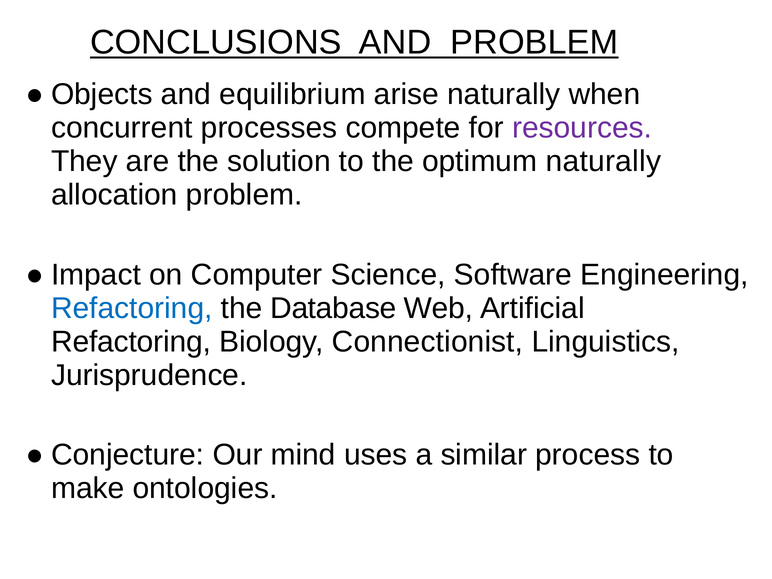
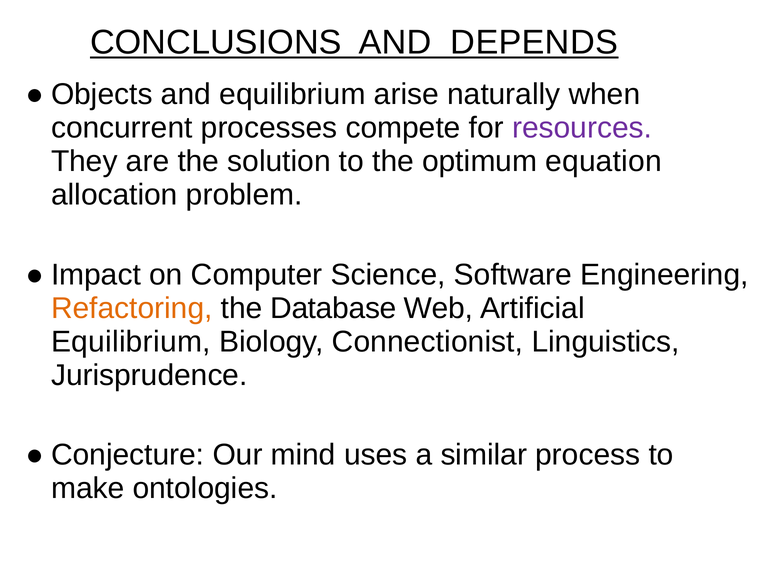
AND PROBLEM: PROBLEM -> DEPENDS (534, 42)
optimum naturally: naturally -> equation (604, 161)
Refactoring colour: blue -> orange (132, 308)
Refactoring: Refactoring -> Equilibrium (131, 342)
